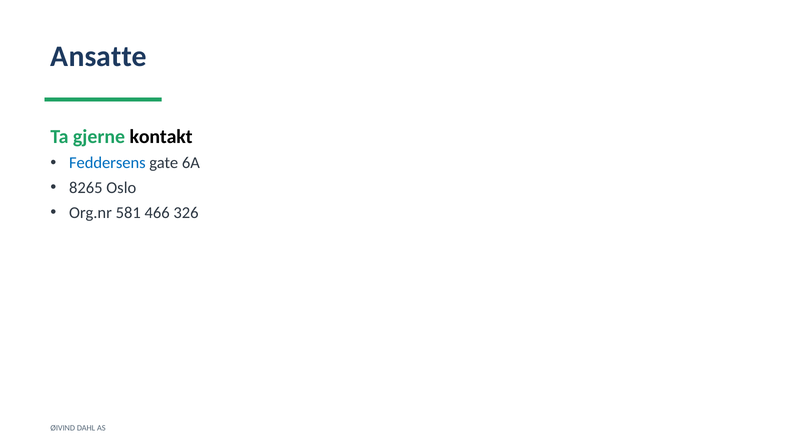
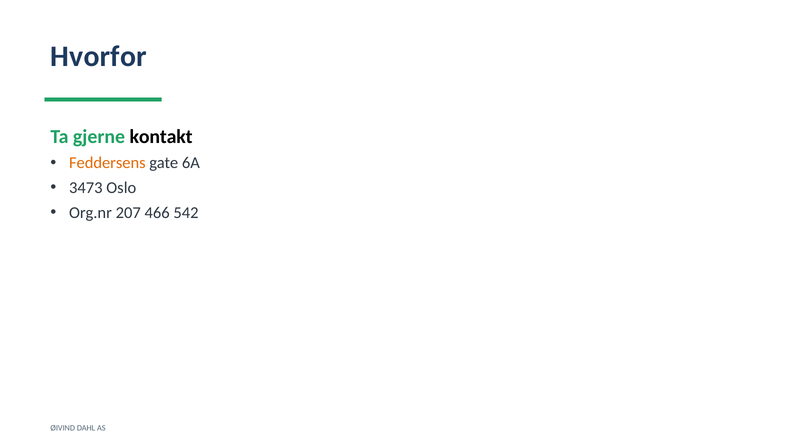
Ansatte: Ansatte -> Hvorfor (99, 57)
Feddersens colour: blue -> orange (107, 163)
8265: 8265 -> 3473 (86, 188)
581: 581 -> 207 (128, 213)
326: 326 -> 542 (186, 213)
